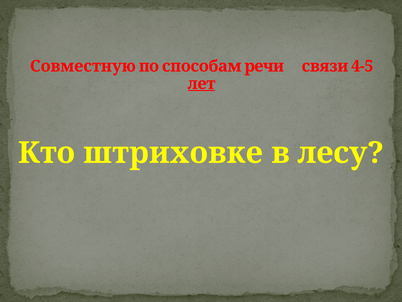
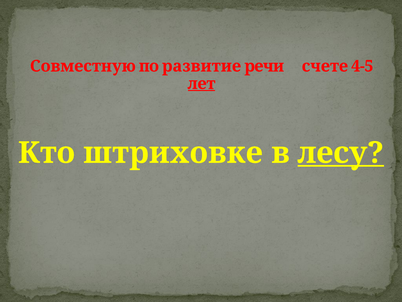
способам: способам -> развитие (202, 66)
связи: связи -> счете (325, 66)
лесу underline: none -> present (341, 153)
